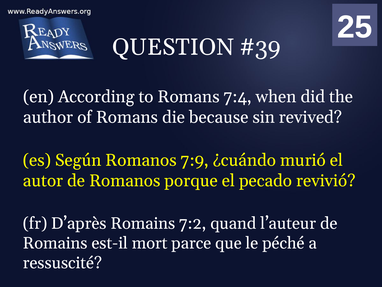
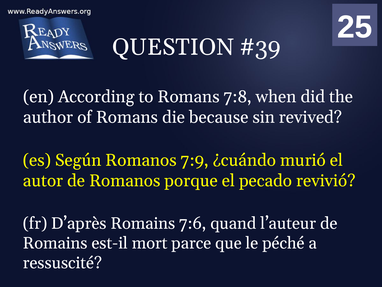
7:4: 7:4 -> 7:8 (238, 97)
7:2: 7:2 -> 7:6 (193, 223)
